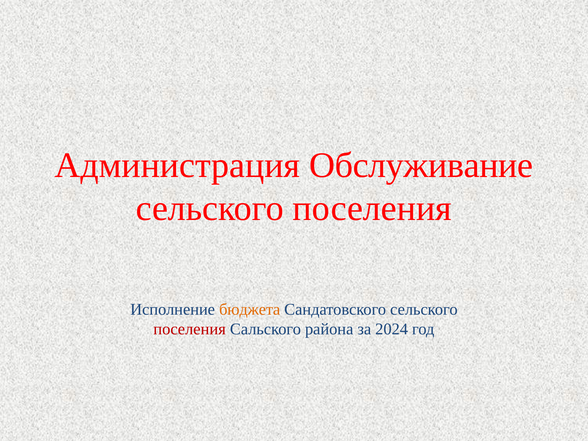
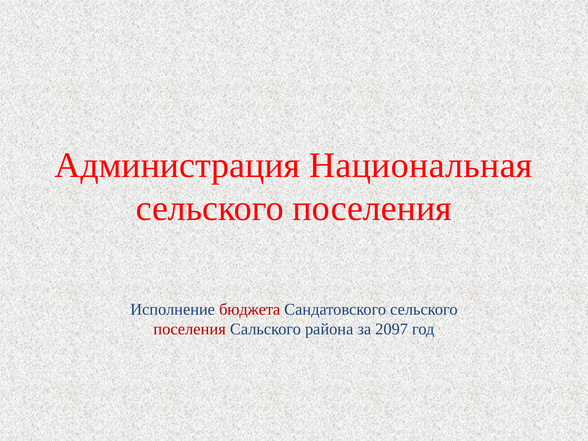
Обслуживание: Обслуживание -> Национальная (421, 165)
бюджета colour: orange -> red (250, 310)
2024: 2024 -> 2097 (392, 329)
